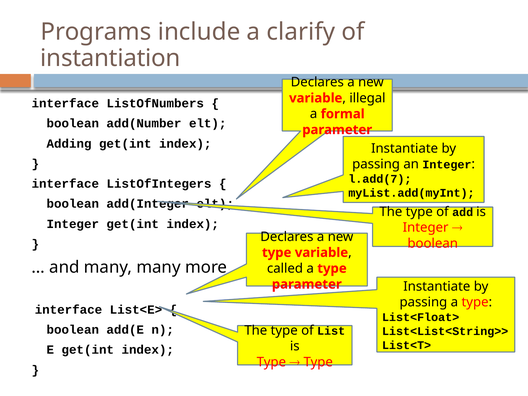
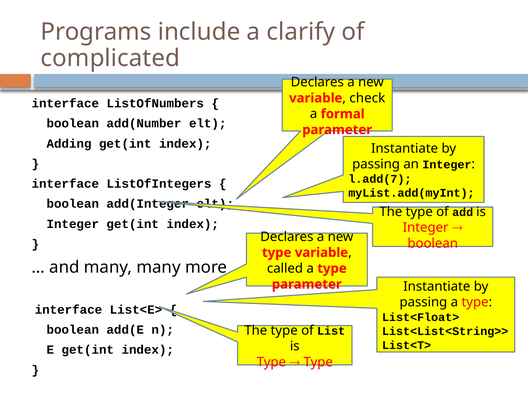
instantiation: instantiation -> complicated (110, 58)
illegal: illegal -> check (367, 98)
